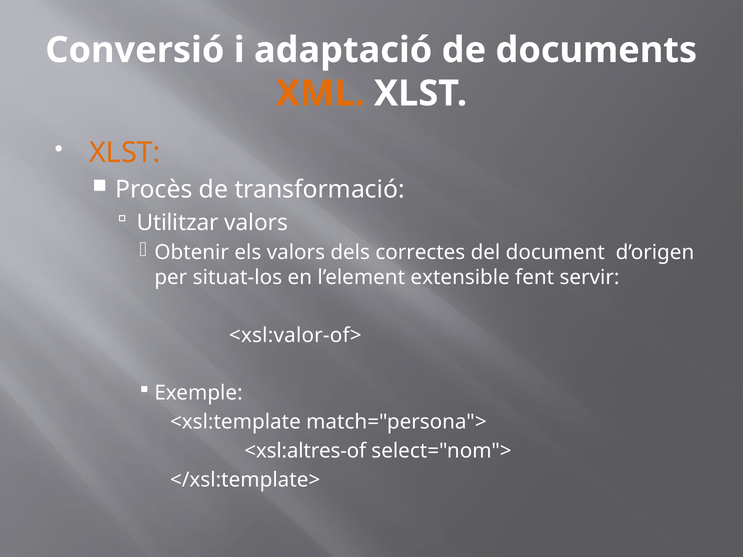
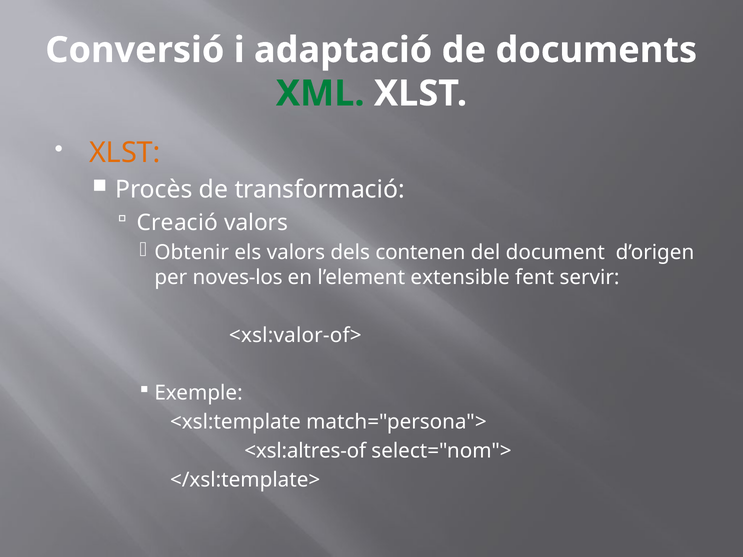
XML colour: orange -> green (320, 94)
Utilitzar: Utilitzar -> Creació (177, 223)
correctes: correctes -> contenen (420, 253)
situat-los: situat-los -> noves-los (238, 277)
